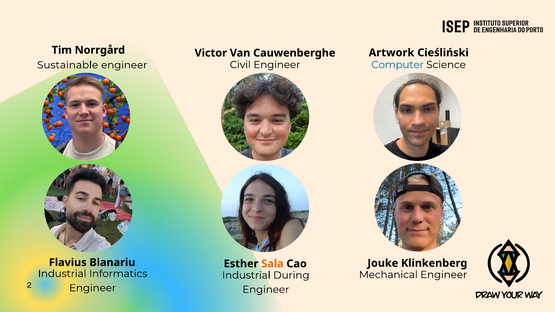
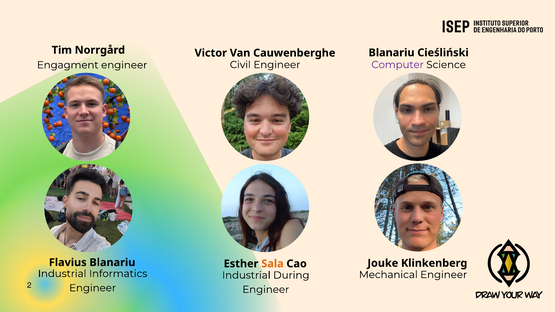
Artwork: Artwork -> Blanariu (392, 53)
Computer colour: blue -> purple (398, 65)
Sustainable: Sustainable -> Engagment (68, 65)
